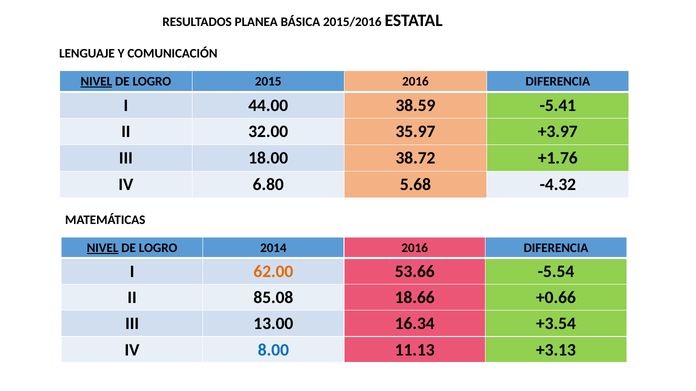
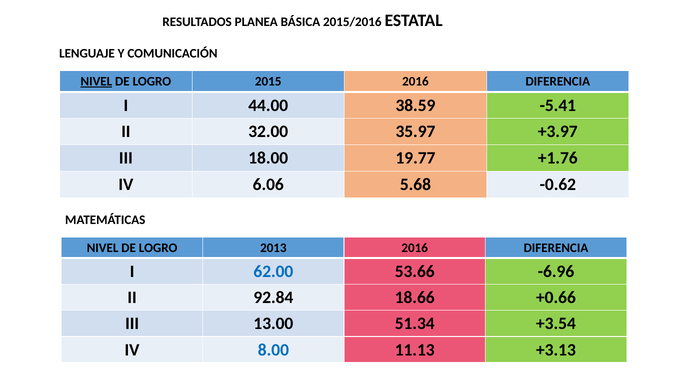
38.72: 38.72 -> 19.77 (415, 158)
6.80: 6.80 -> 6.06 (268, 185)
-4.32: -4.32 -> -0.62 (558, 185)
NIVEL underline: present -> none (103, 248)
2014: 2014 -> 2013 (273, 248)
62.00 colour: orange -> blue (273, 272)
-5.54: -5.54 -> -6.96 (556, 272)
85.08: 85.08 -> 92.84 (273, 298)
16.34: 16.34 -> 51.34 (415, 324)
